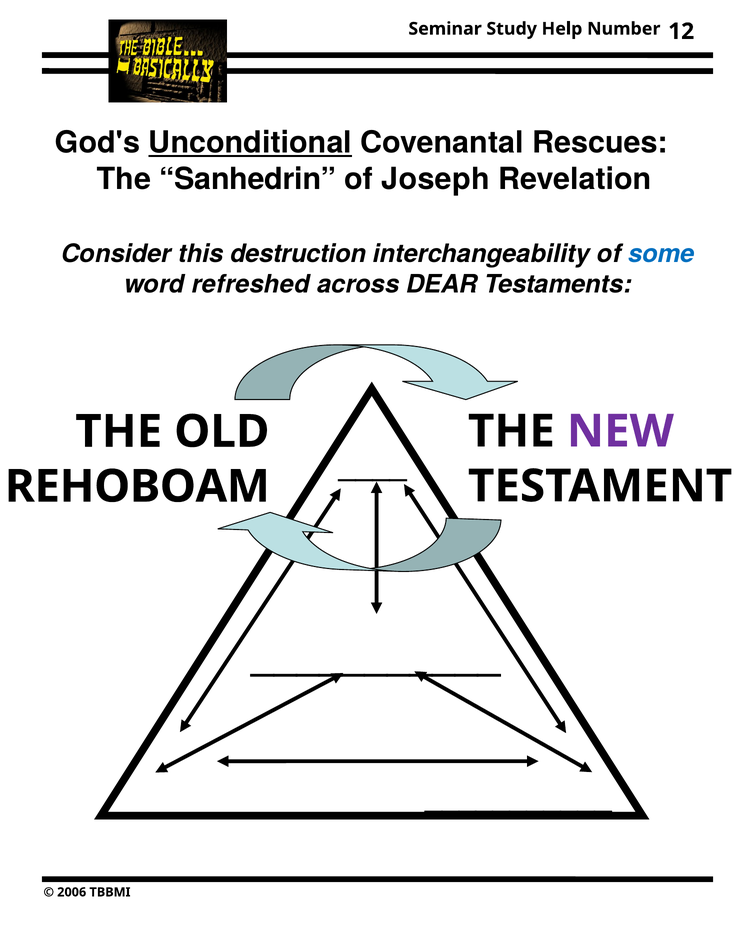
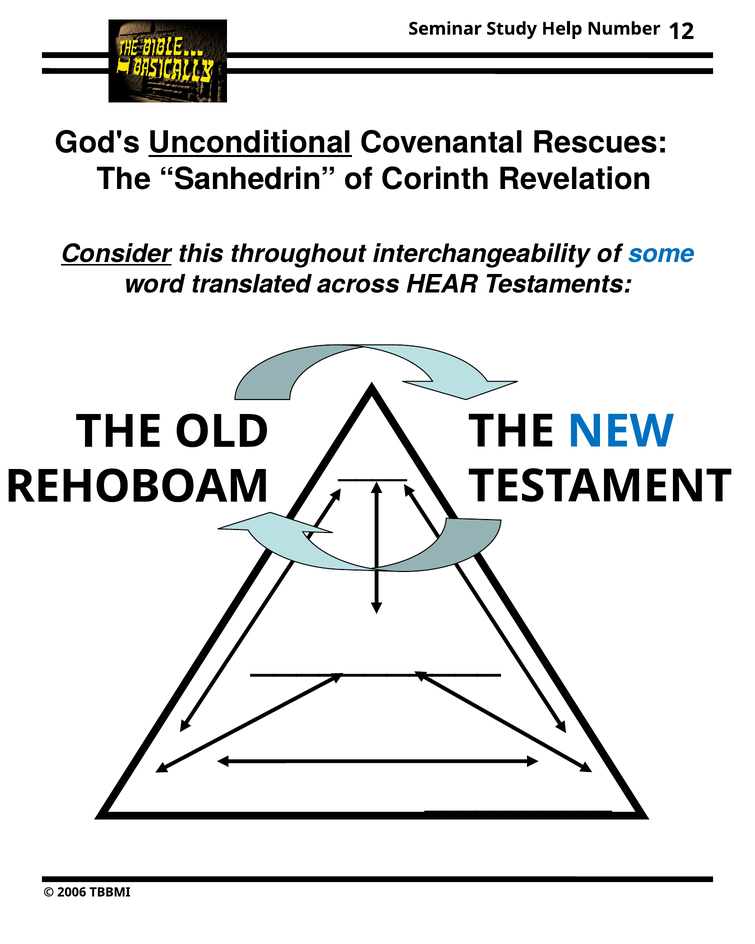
Joseph: Joseph -> Corinth (436, 179)
Consider underline: none -> present (116, 254)
destruction: destruction -> throughout (298, 254)
refreshed: refreshed -> translated (251, 284)
DEAR: DEAR -> HEAR (442, 284)
NEW colour: purple -> blue (620, 432)
